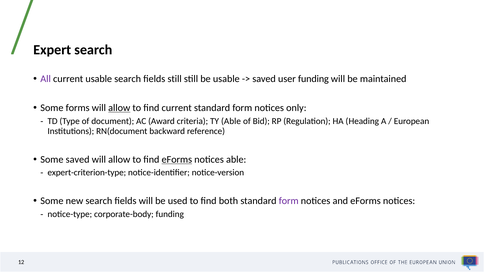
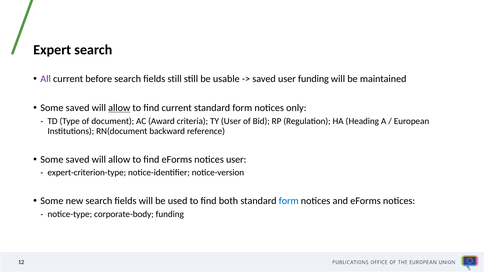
current usable: usable -> before (99, 79)
forms: forms -> saved (78, 108)
TY Able: Able -> User (231, 121)
eForms underline: present -> none (177, 160)
notices able: able -> user (236, 160)
form colour: purple -> blue (289, 201)
